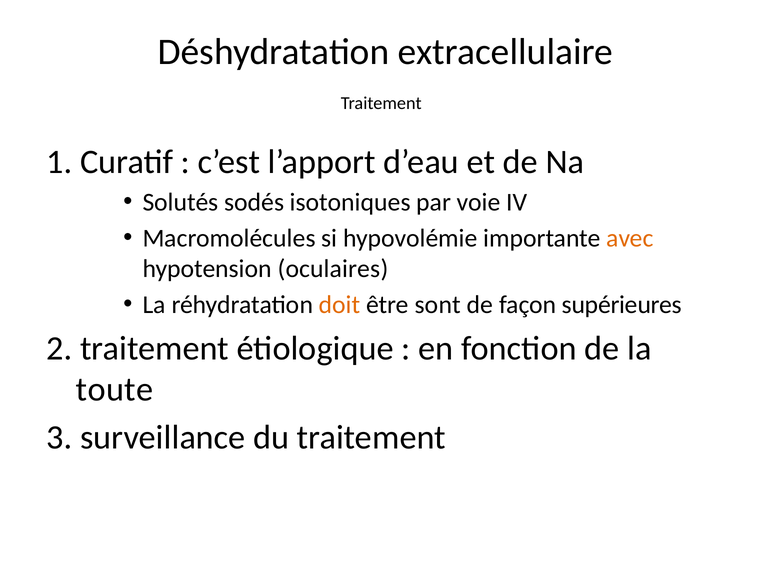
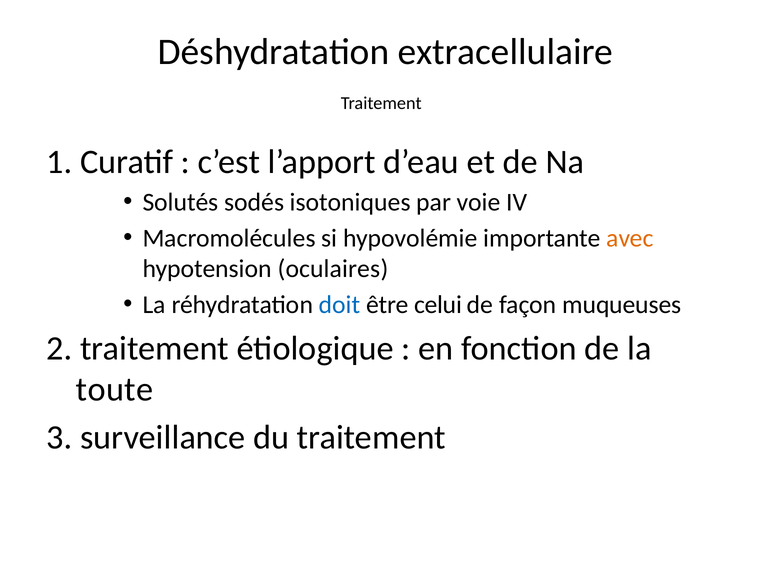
doit colour: orange -> blue (340, 305)
sont: sont -> celui (438, 305)
supérieures: supérieures -> muqueuses (622, 305)
